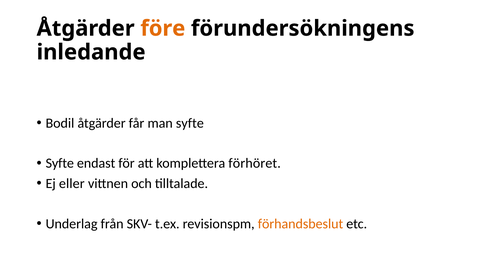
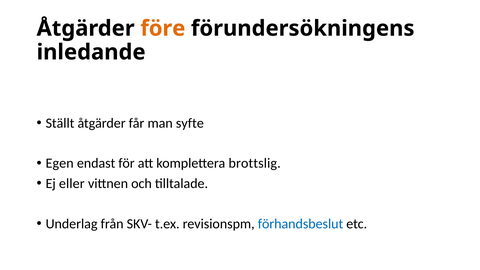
Bodil: Bodil -> Ställt (60, 123)
Syfte: Syfte -> Egen (60, 163)
förhöret: förhöret -> brottslig (255, 163)
förhandsbeslut colour: orange -> blue (300, 224)
